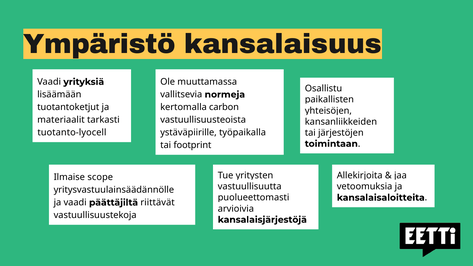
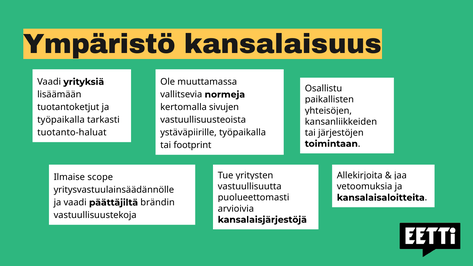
carbon: carbon -> sivujen (224, 107)
materiaalit: materiaalit -> työpaikalla (61, 120)
tuotanto-lyocell: tuotanto-lyocell -> tuotanto-haluat (72, 133)
riittävät: riittävät -> brändin (158, 203)
